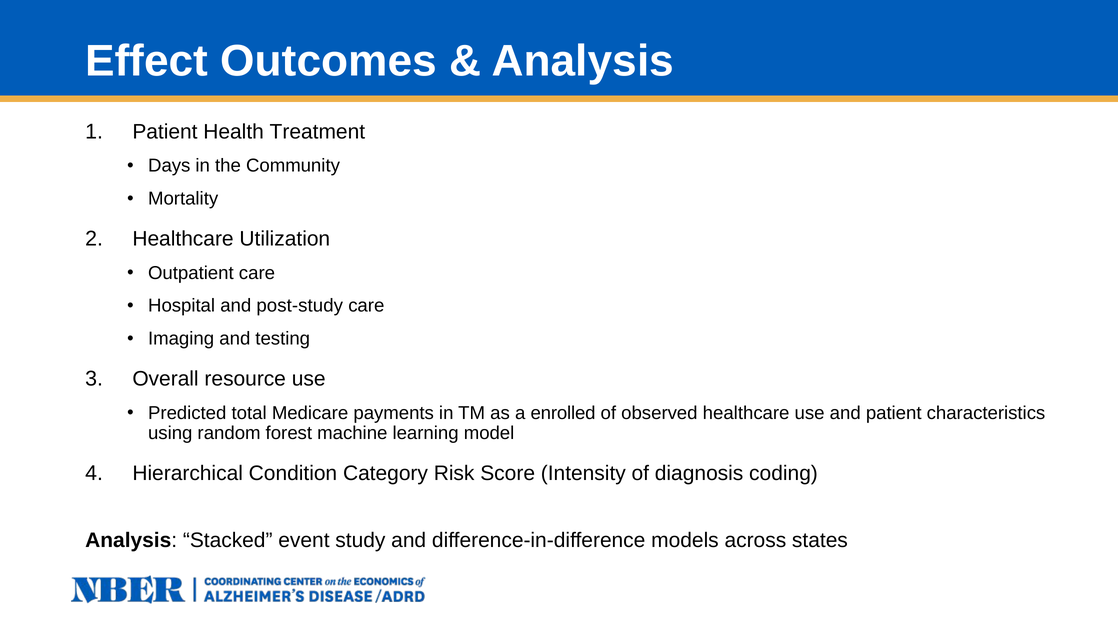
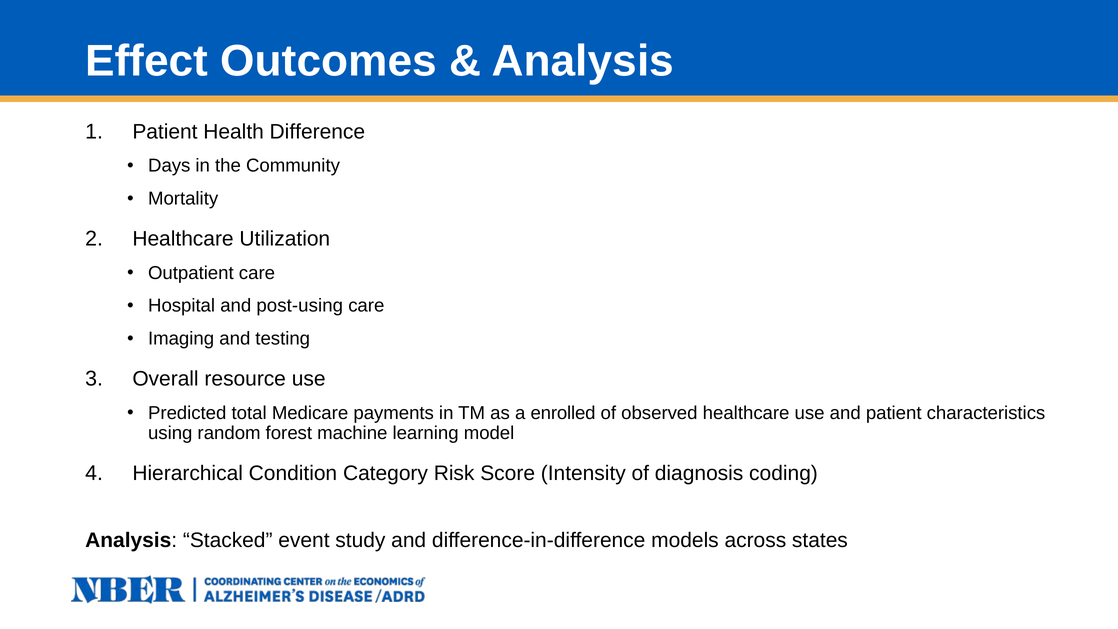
Treatment: Treatment -> Difference (317, 132)
post-study: post-study -> post-using (300, 306)
